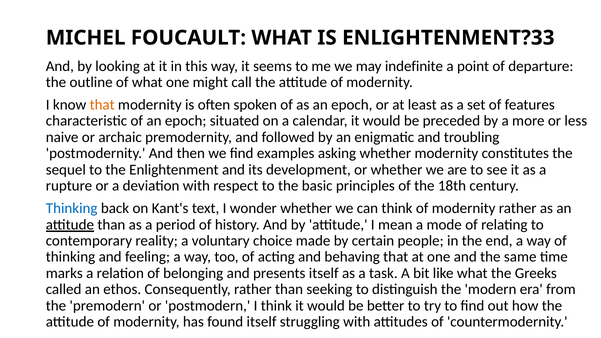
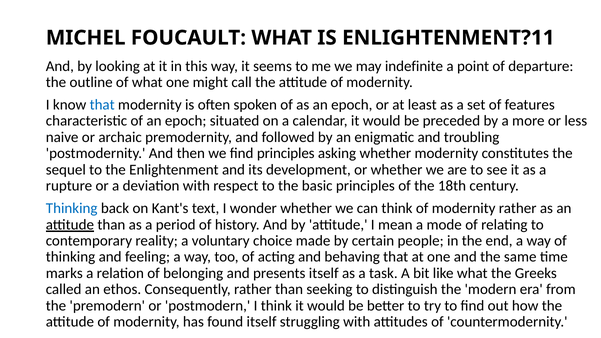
ENLIGHTENMENT?33: ENLIGHTENMENT?33 -> ENLIGHTENMENT?11 (448, 38)
that colour: orange -> blue (102, 105)
find examples: examples -> principles (286, 153)
